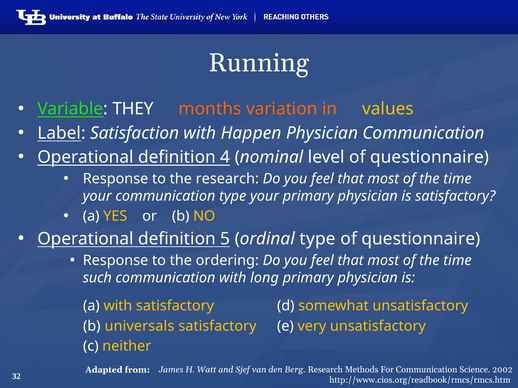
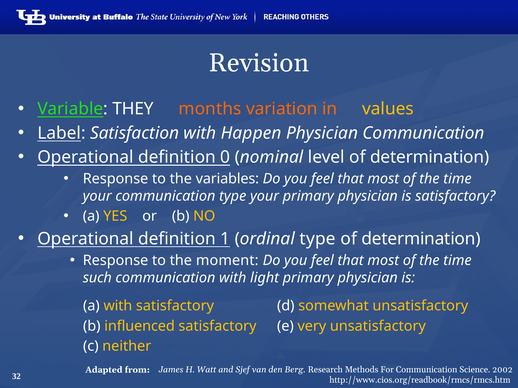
Running: Running -> Revision (259, 63)
4: 4 -> 0 (225, 157)
level of questionnaire: questionnaire -> determination (430, 157)
the research: research -> variables (227, 179)
5: 5 -> 1 (225, 239)
questionnaire: questionnaire -> determination (421, 239)
ordering: ordering -> moment (227, 261)
long: long -> light (265, 278)
universals: universals -> influenced (140, 326)
